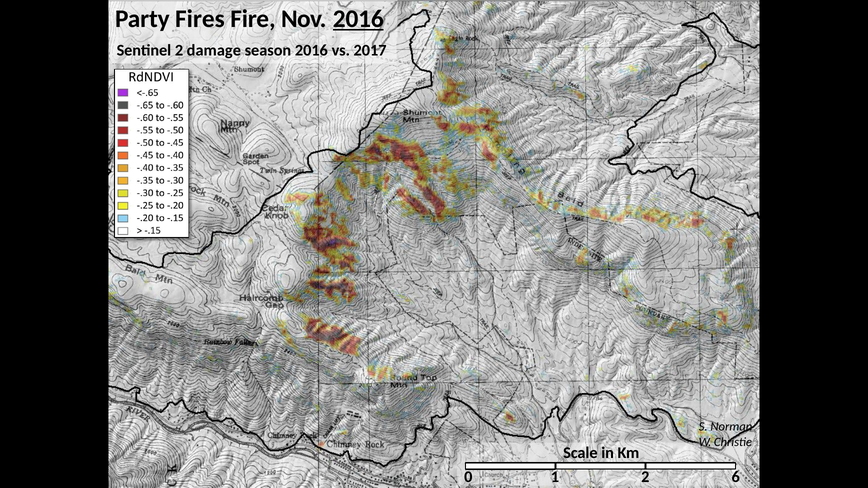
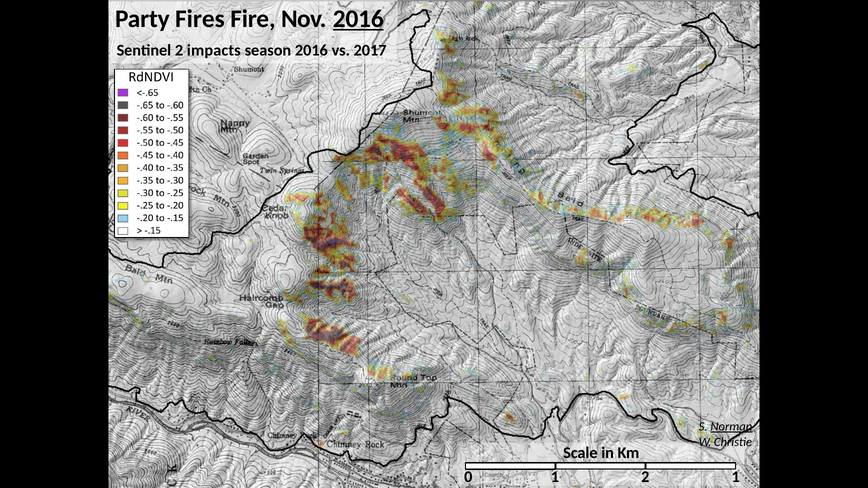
damage: damage -> impacts (214, 50)
Norman underline: none -> present (731, 427)
2 6: 6 -> 1 (736, 477)
